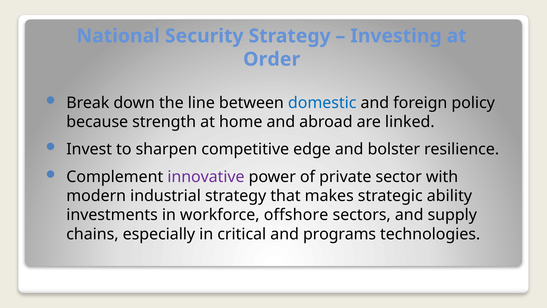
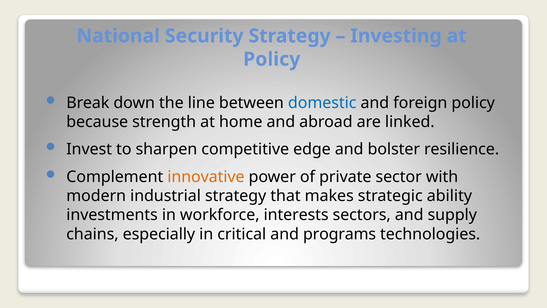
Order: Order -> Policy (272, 59)
innovative colour: purple -> orange (206, 177)
offshore: offshore -> interests (296, 215)
